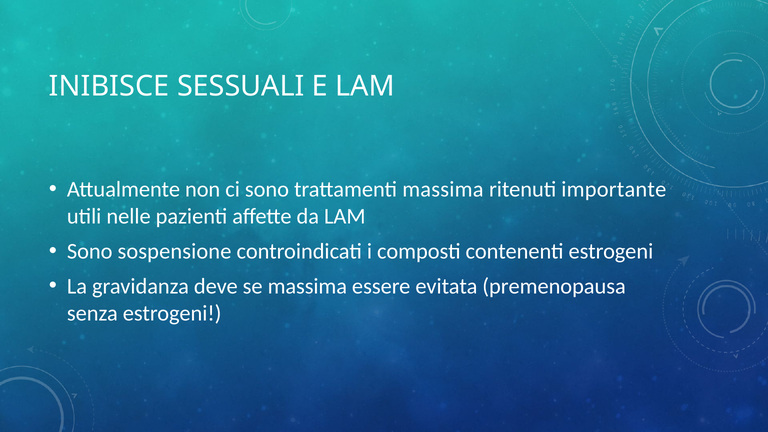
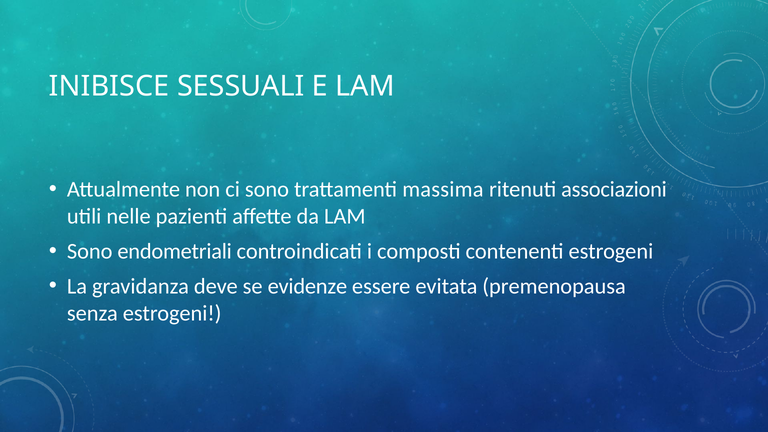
importante: importante -> associazioni (614, 190)
sospensione: sospensione -> endometriali (175, 251)
se massima: massima -> evidenze (307, 286)
